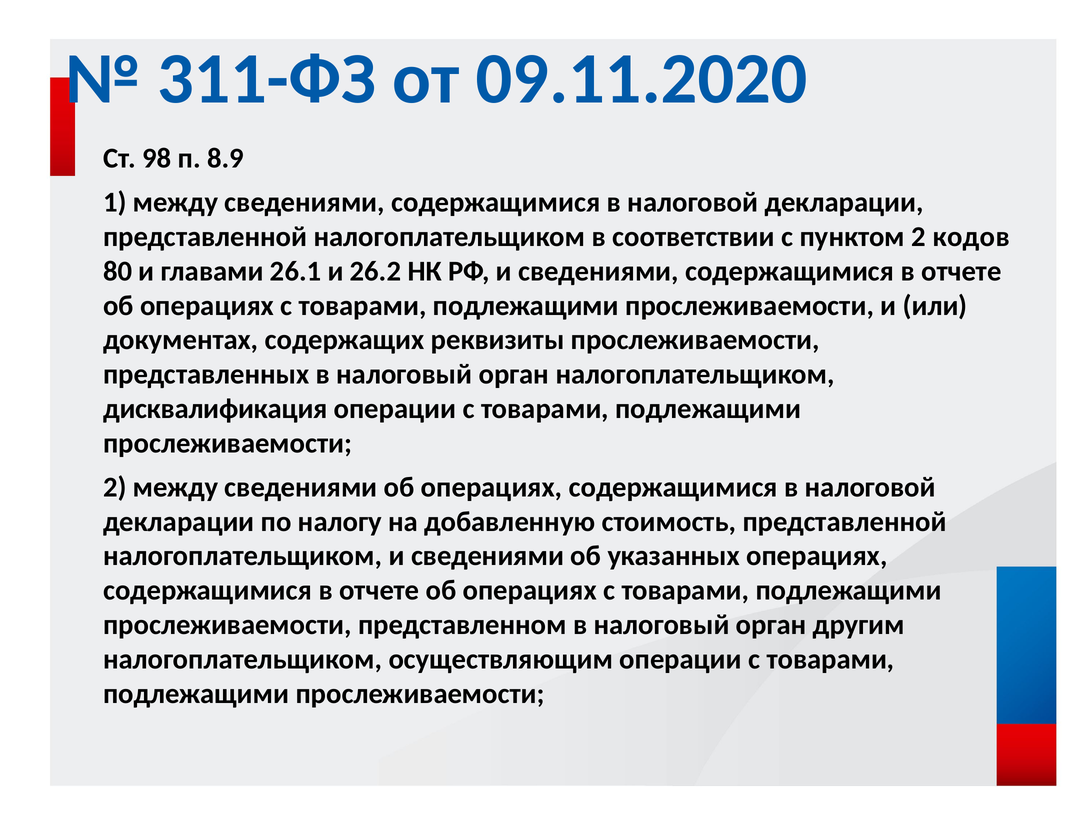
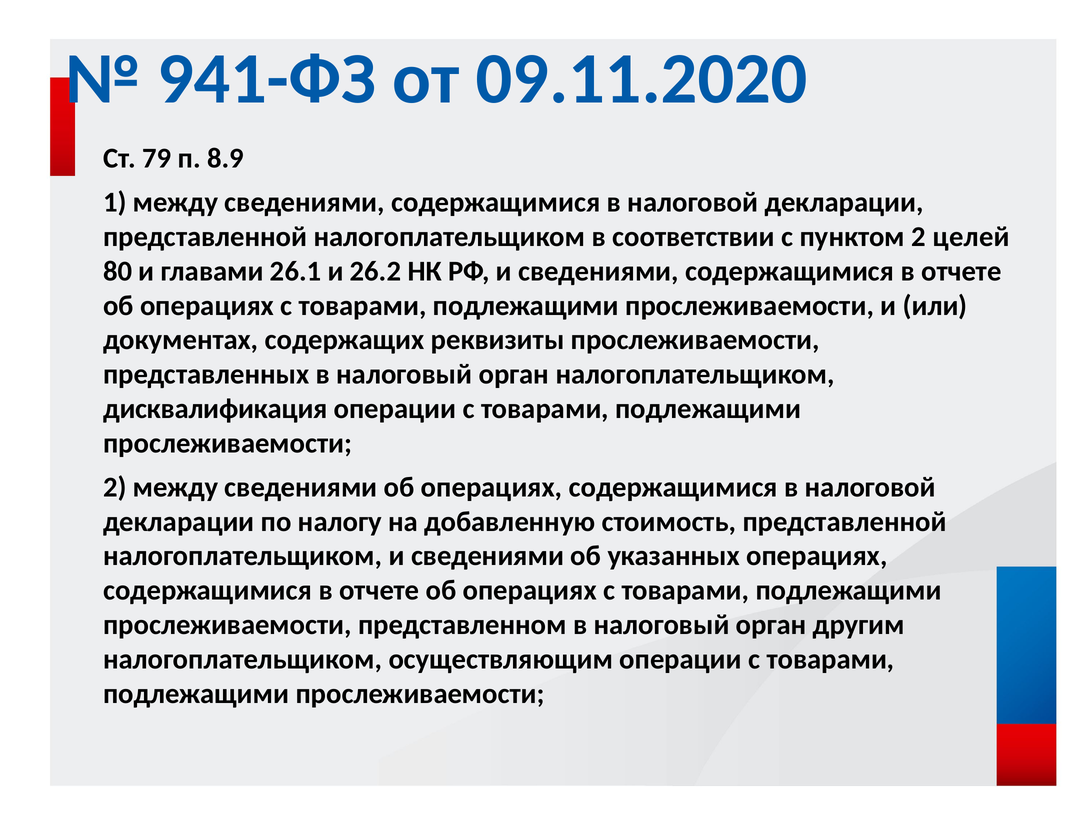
311-ФЗ: 311-ФЗ -> 941-ФЗ (267, 79)
98: 98 -> 79 (157, 158)
кодов: кодов -> целей (971, 237)
